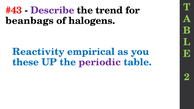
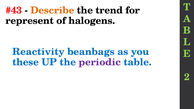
Describe colour: purple -> orange (52, 10)
beanbags: beanbags -> represent (30, 21)
empirical: empirical -> beanbags (91, 52)
